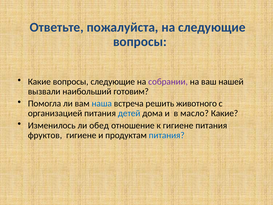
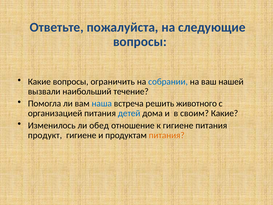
вопросы следующие: следующие -> ограничить (113, 82)
собрании colour: purple -> blue (168, 82)
готовим: готовим -> течение (131, 91)
масло: масло -> своим (194, 113)
фруктов: фруктов -> продукт (45, 135)
питания colour: blue -> orange (167, 135)
